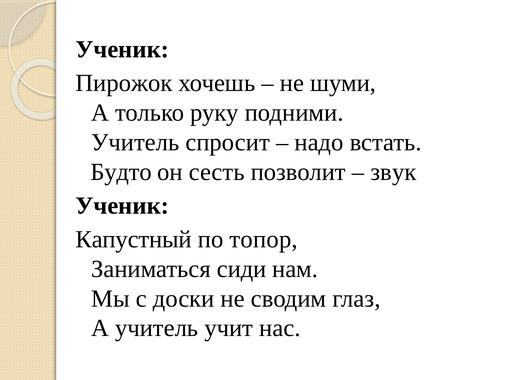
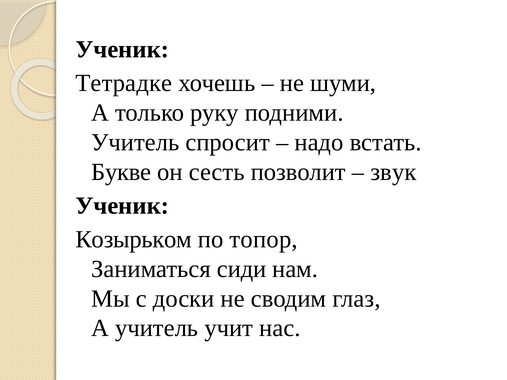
Пирожок: Пирожок -> Тетрадке (124, 83)
Будто: Будто -> Букве (121, 172)
Капустный: Капустный -> Козырьком (134, 240)
